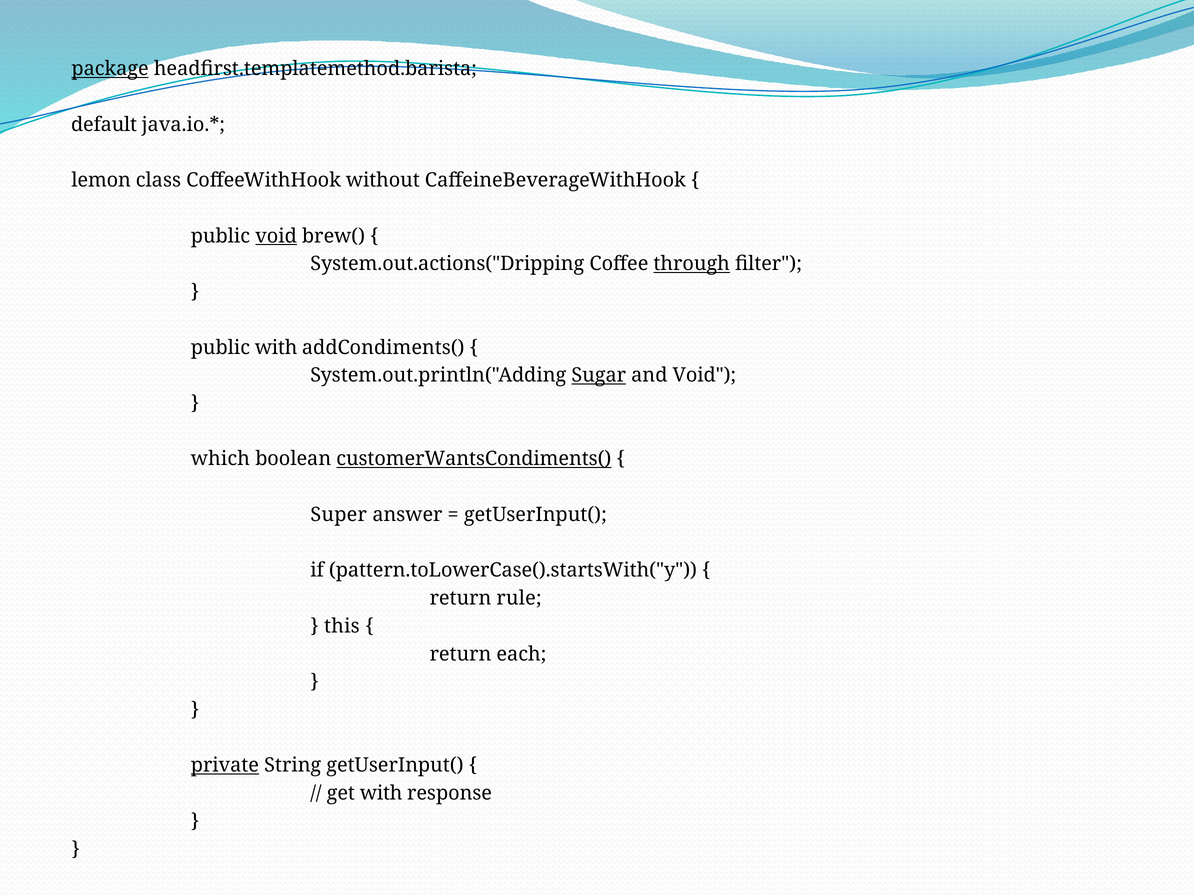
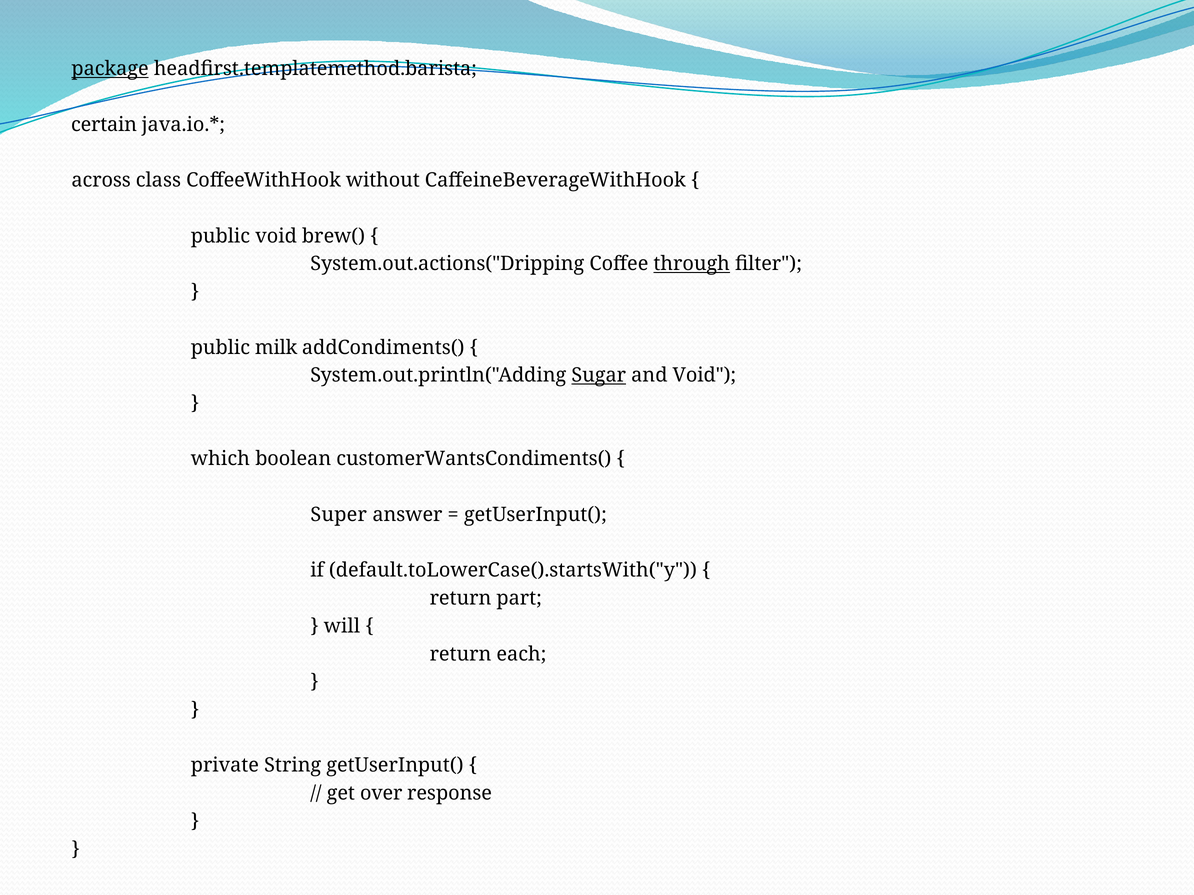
default: default -> certain (104, 125)
lemon: lemon -> across (101, 180)
void underline: present -> none (276, 236)
public with: with -> milk (276, 348)
customerWantsCondiments( underline: present -> none (474, 459)
pattern.toLowerCase().startsWith("y: pattern.toLowerCase().startsWith("y -> default.toLowerCase().startsWith("y (513, 571)
rule: rule -> part (519, 599)
this: this -> will (342, 626)
private underline: present -> none (225, 766)
get with: with -> over (381, 794)
